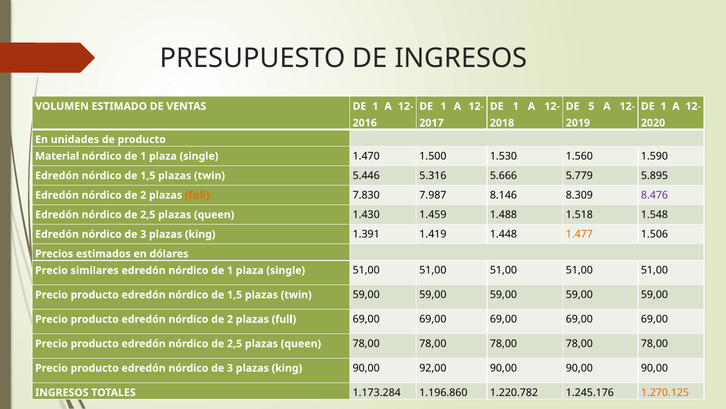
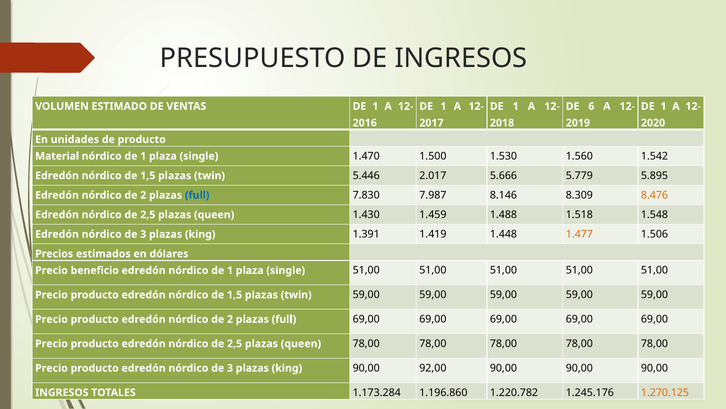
5: 5 -> 6 (591, 106)
1.590: 1.590 -> 1.542 (654, 156)
5.316: 5.316 -> 2.017 (433, 175)
full colour: orange -> blue (197, 195)
8.476 colour: purple -> orange (654, 195)
similares: similares -> beneficio (95, 270)
